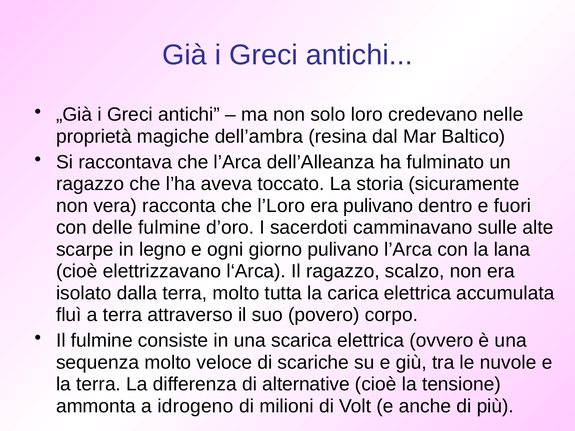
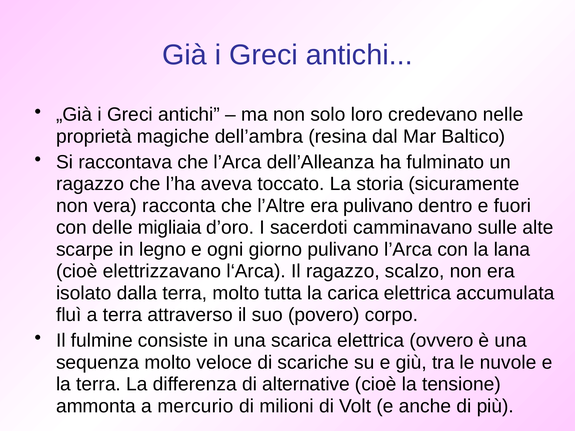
l’Loro: l’Loro -> l’Altre (281, 206)
delle fulmine: fulmine -> migliaia (170, 228)
idrogeno: idrogeno -> mercurio (195, 406)
